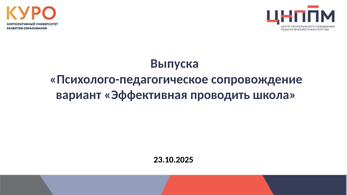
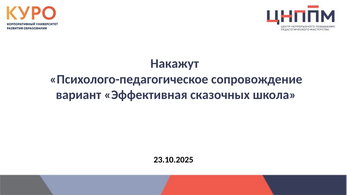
Выпуска: Выпуска -> Накажут (175, 64)
проводить: проводить -> сказочных (220, 95)
